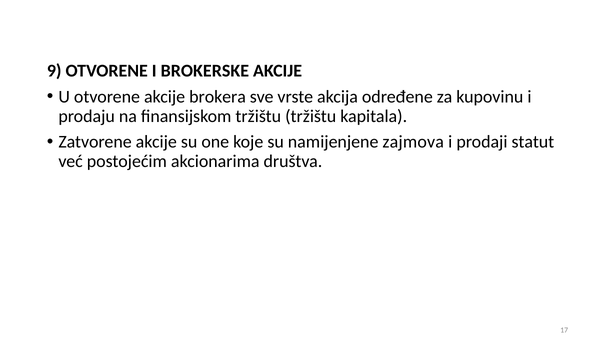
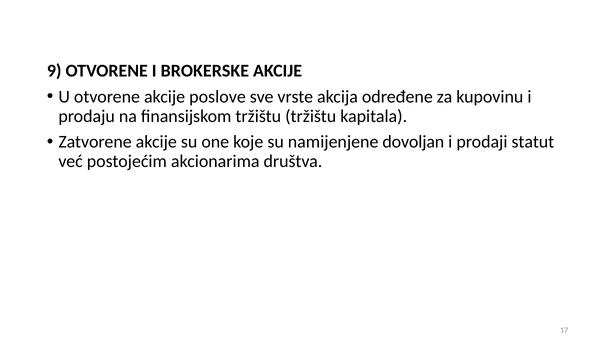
brokera: brokera -> poslove (218, 97)
zajmova: zajmova -> dovoljan (413, 142)
